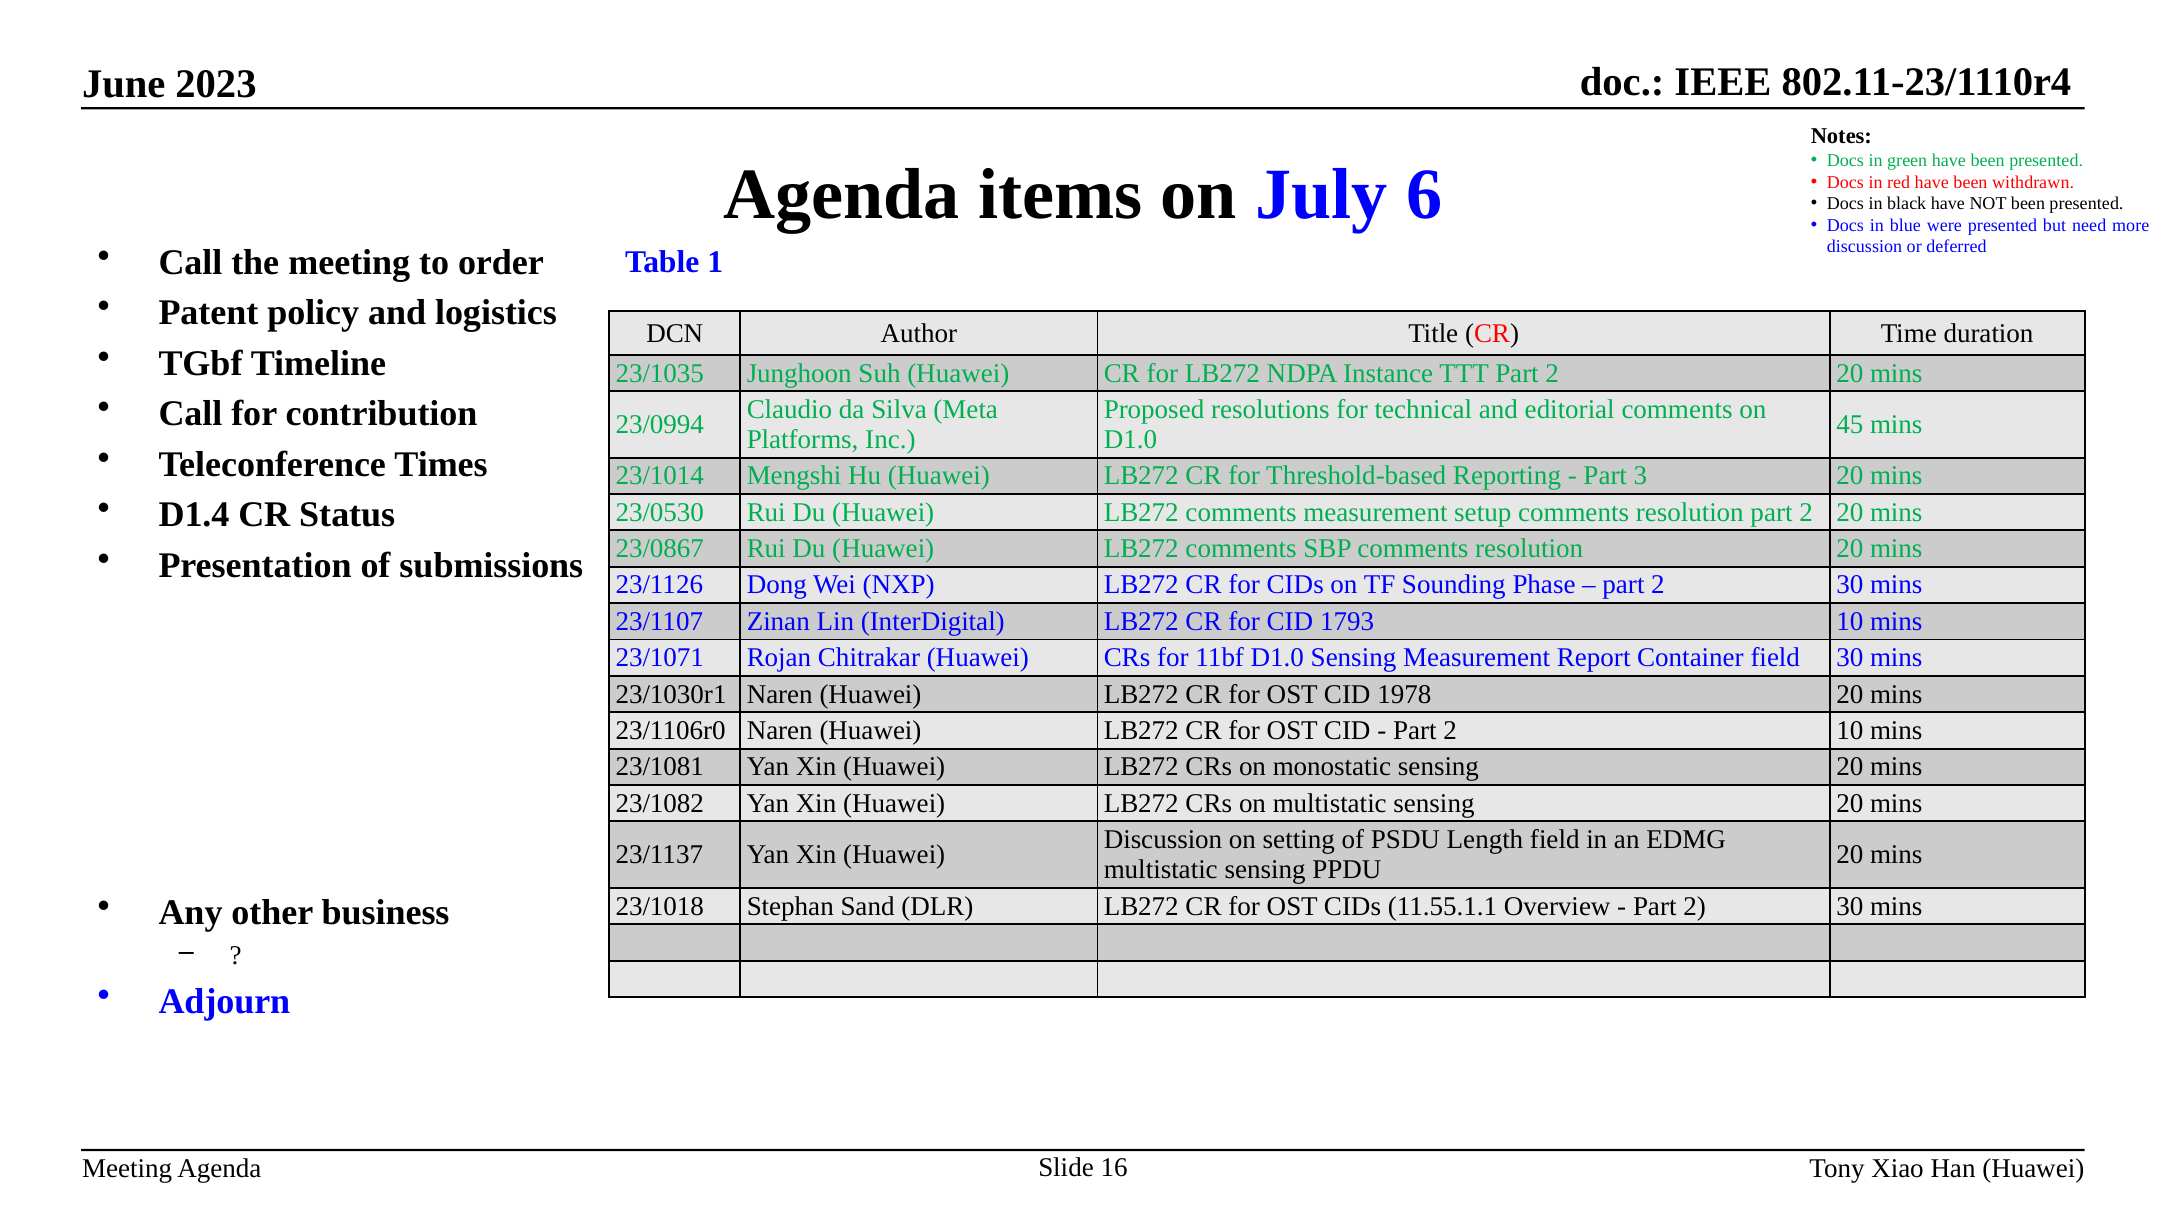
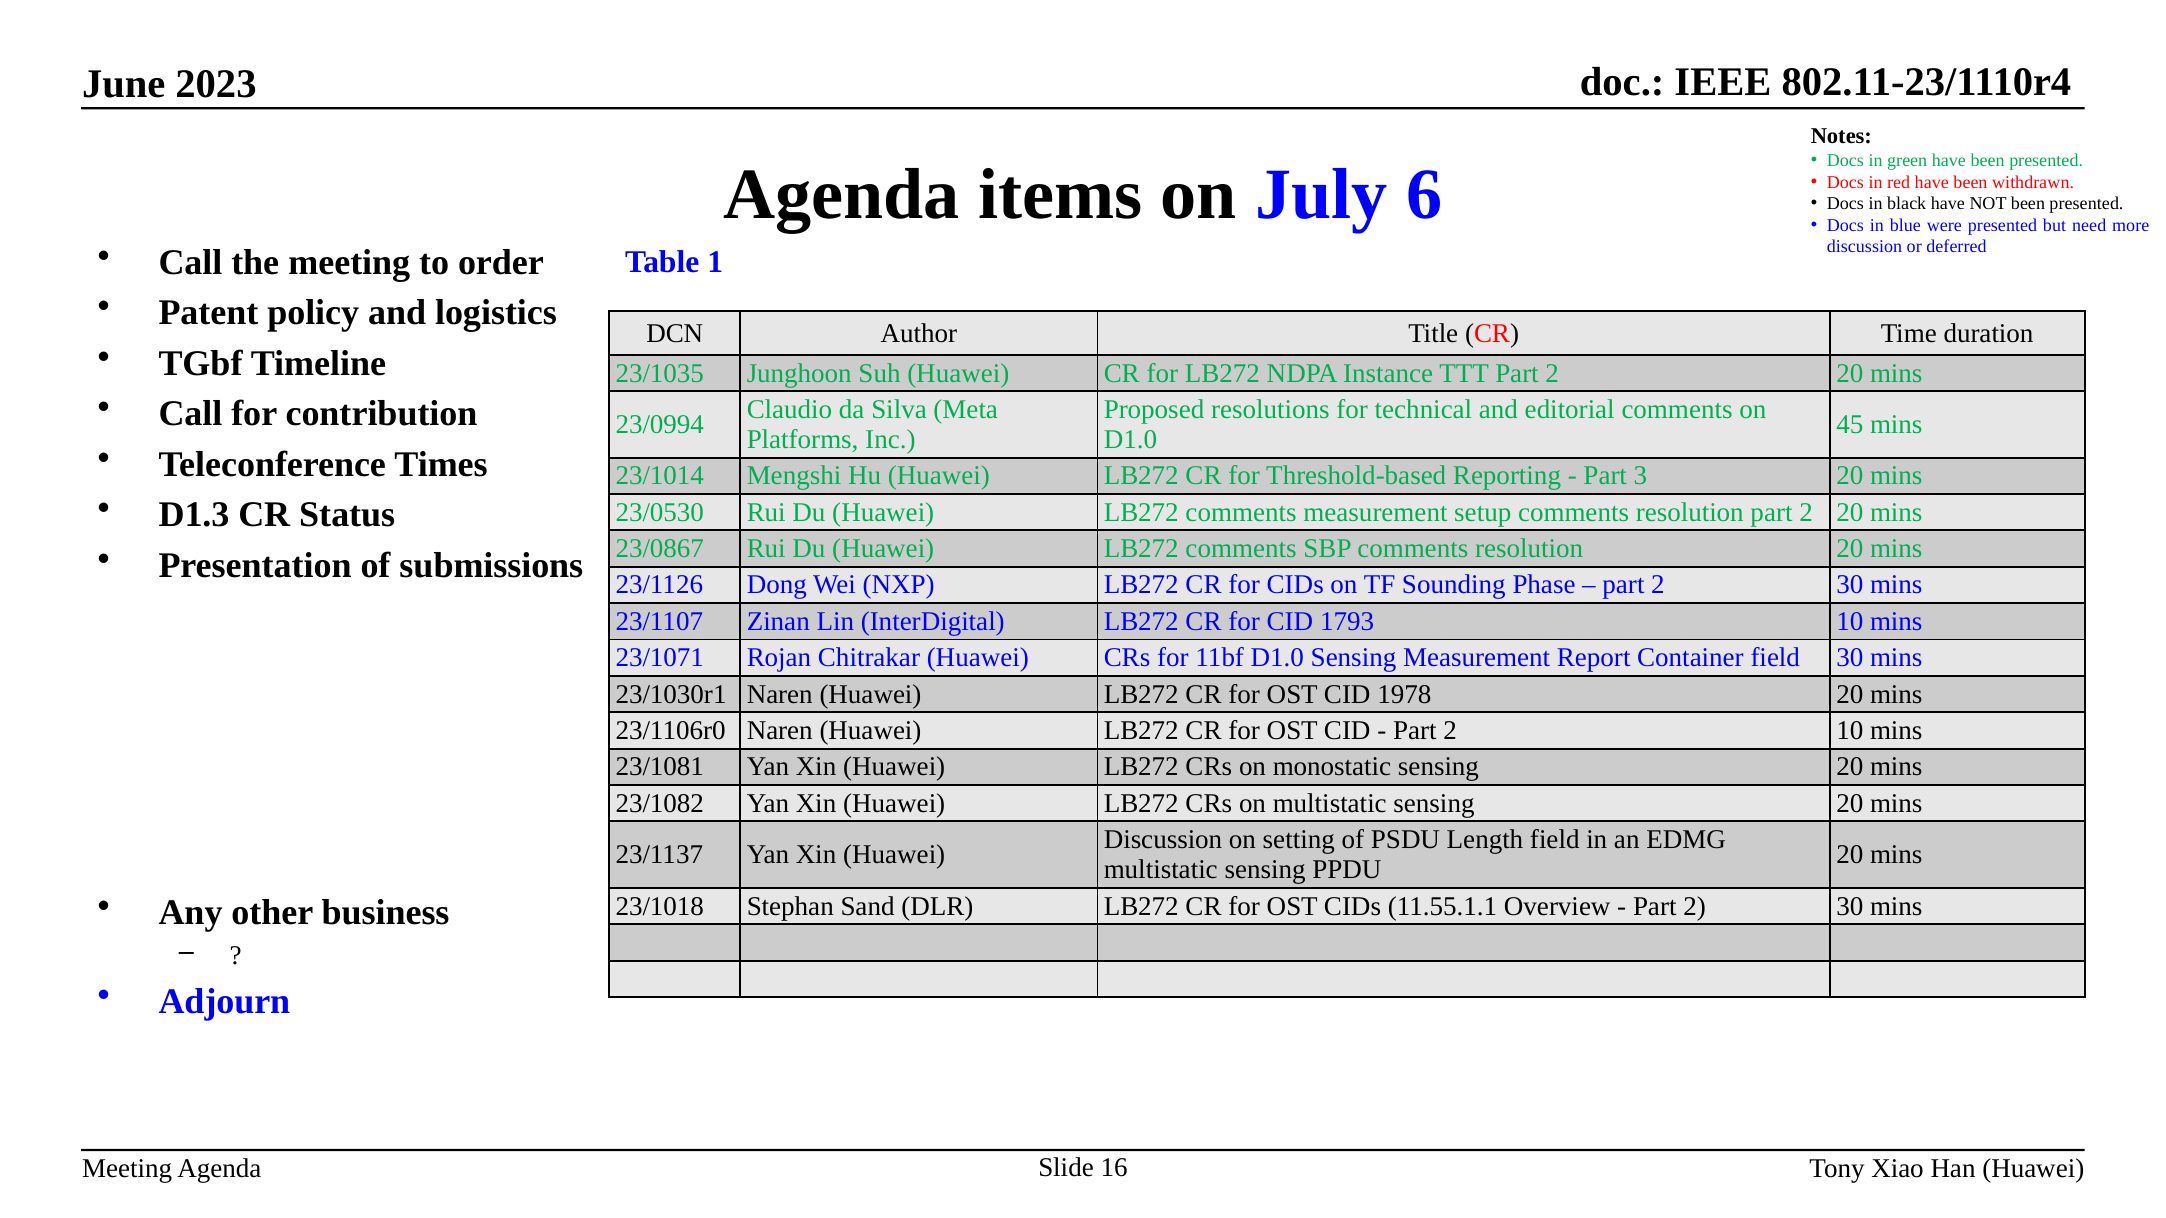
D1.4: D1.4 -> D1.3 (194, 515)
